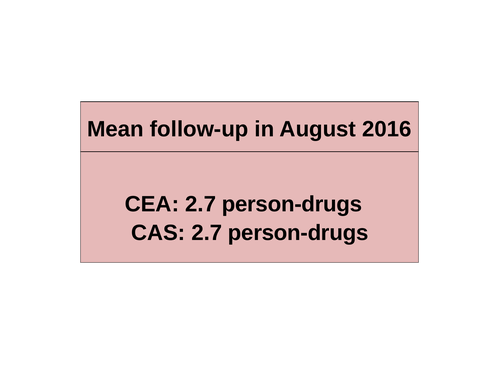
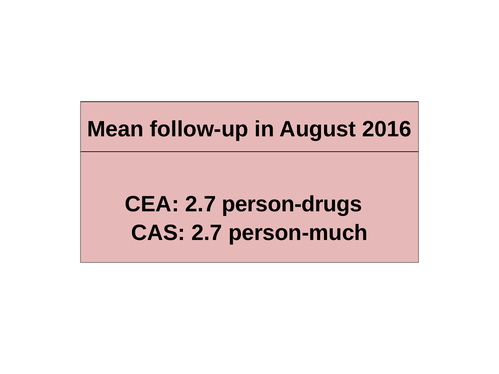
CAS 2.7 person-drugs: person-drugs -> person-much (298, 233)
